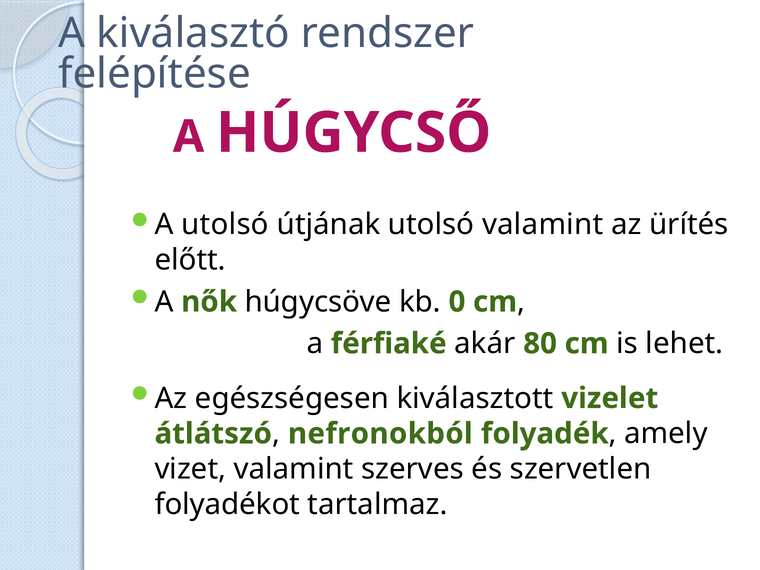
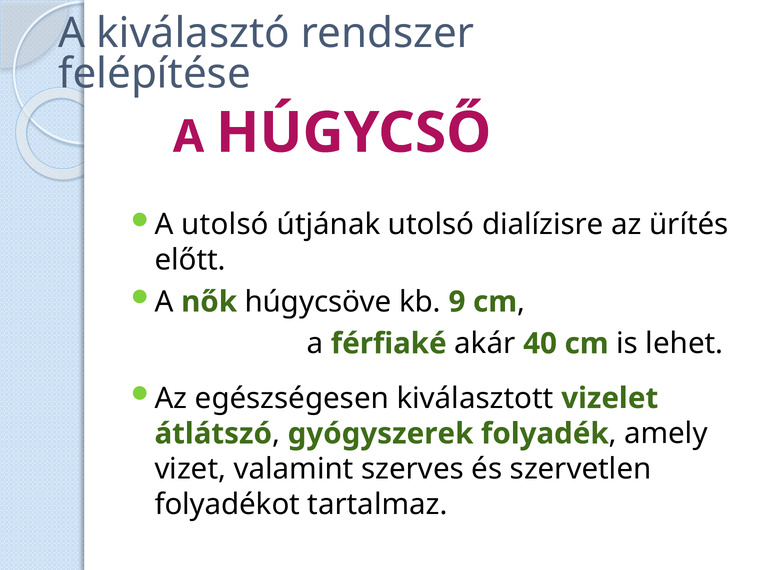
utolsó valamint: valamint -> dialízisre (543, 225)
0: 0 -> 9 (457, 302)
80: 80 -> 40 (540, 344)
nefronokból: nefronokból -> gyógyszerek (381, 434)
